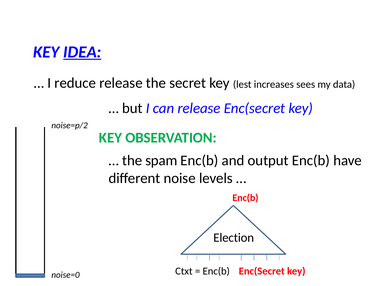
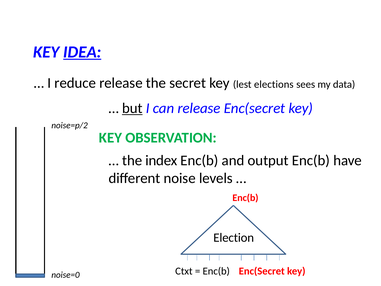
increases: increases -> elections (274, 84)
but underline: none -> present (132, 108)
spam: spam -> index (161, 160)
